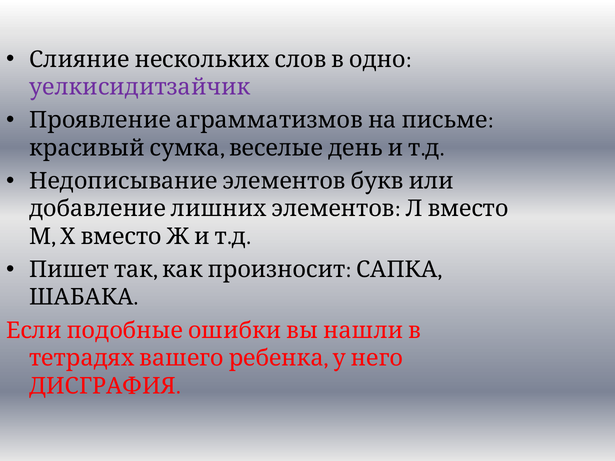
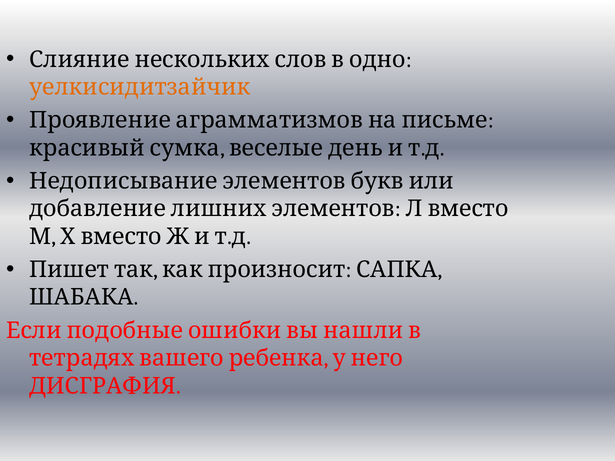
уелкисидитзайчик colour: purple -> orange (140, 87)
